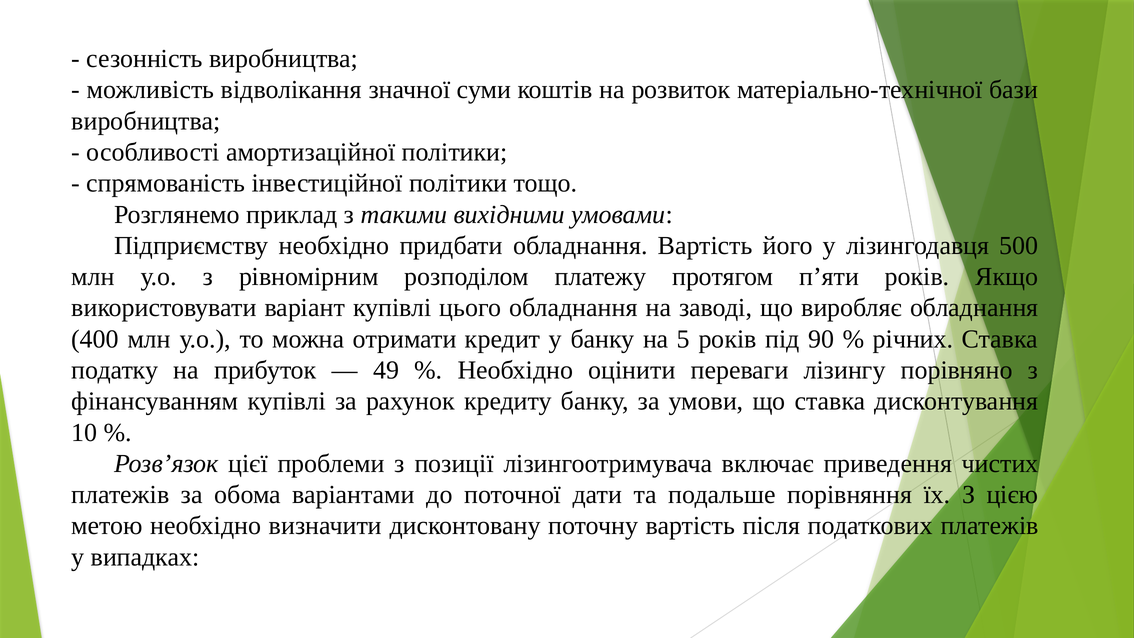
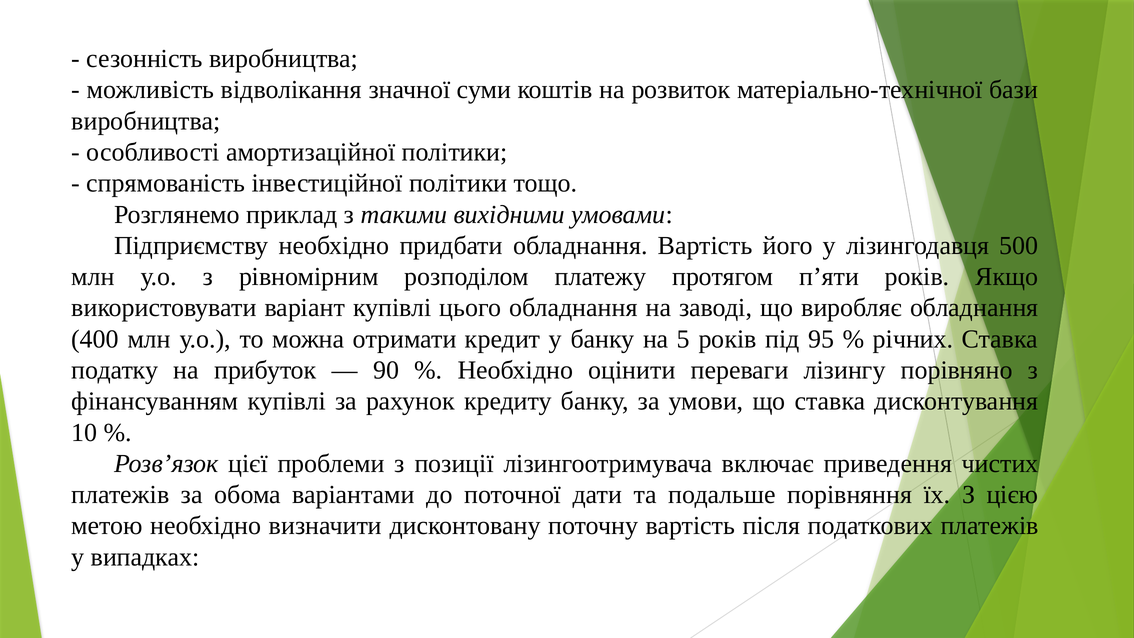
90: 90 -> 95 (821, 339)
49: 49 -> 90 (386, 370)
